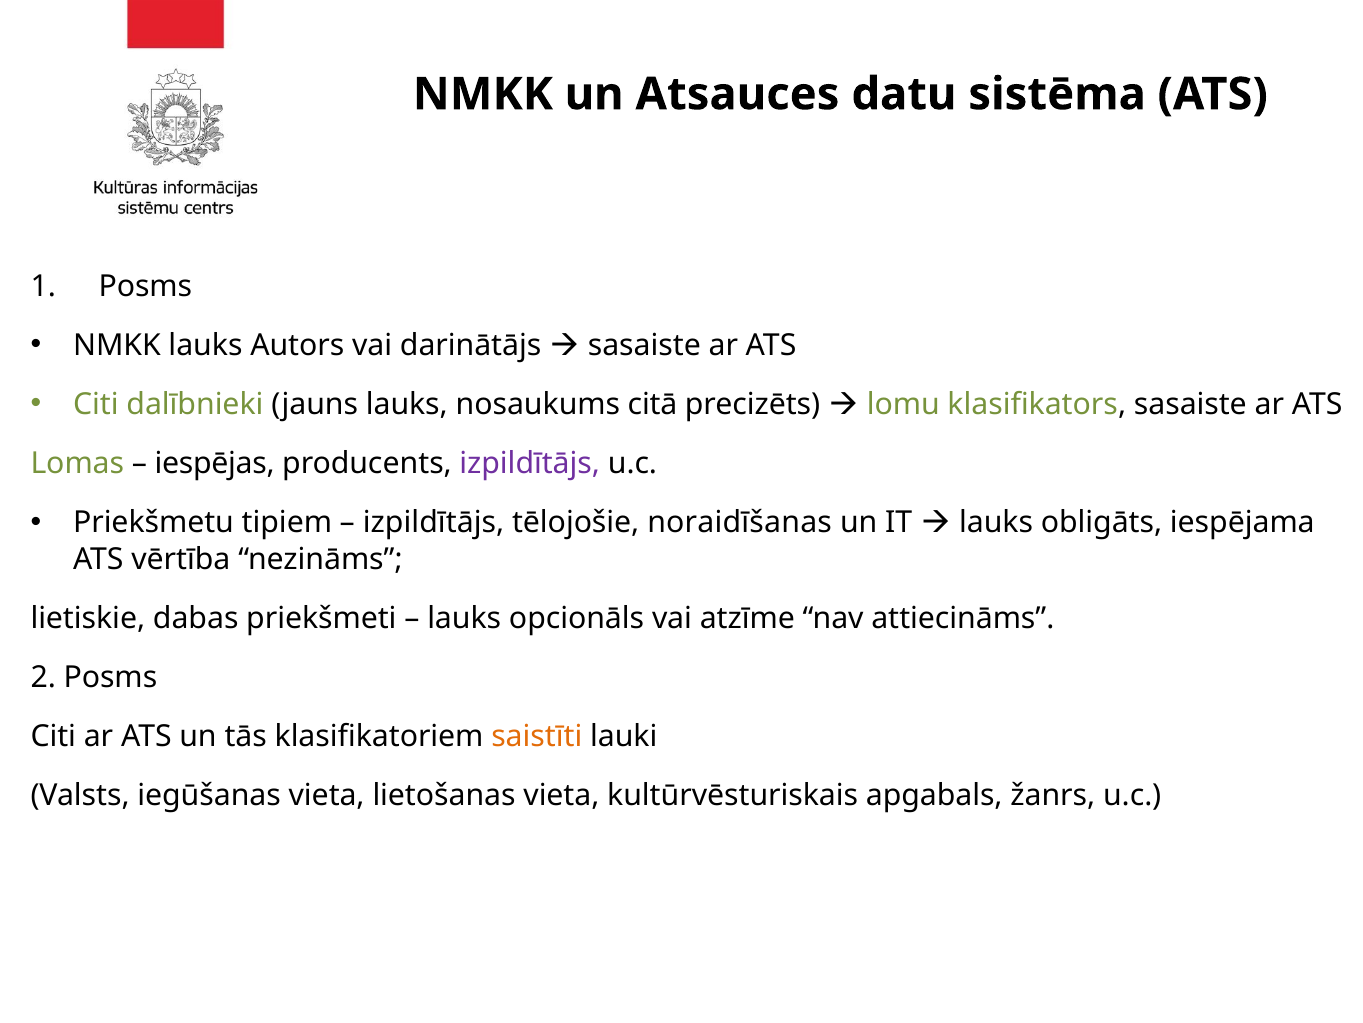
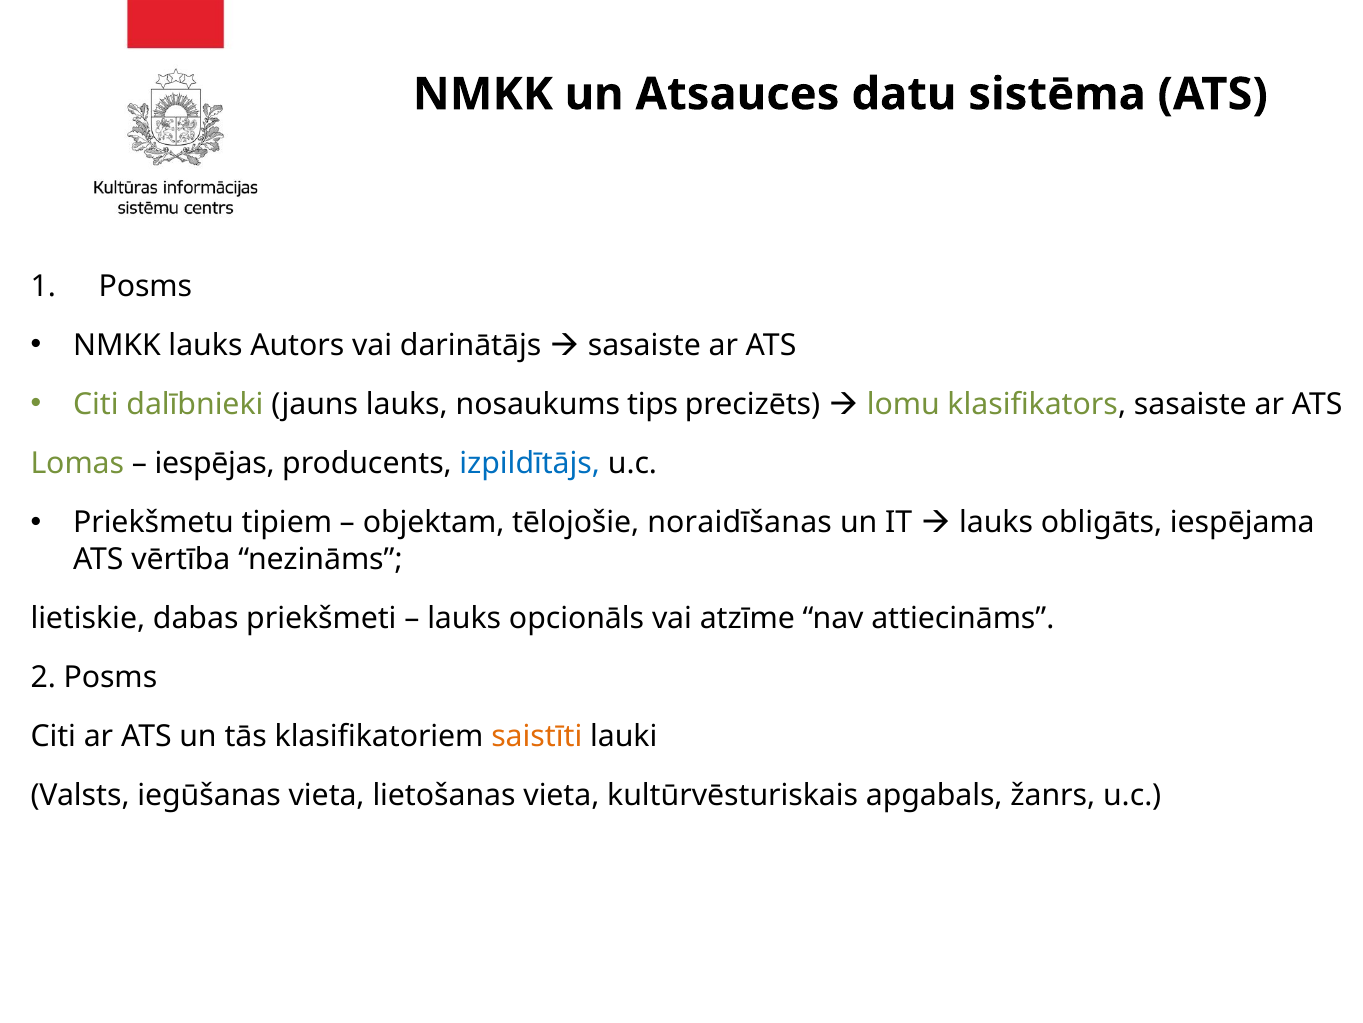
citā: citā -> tips (653, 404)
izpildītājs colour: purple -> blue (530, 463)
izpildītājs: izpildītājs -> objektam (434, 522)
